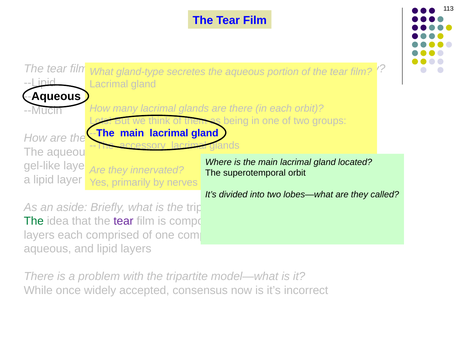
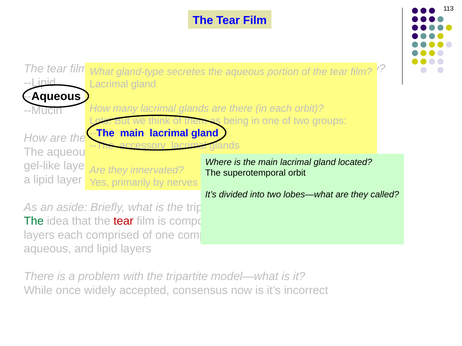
tear colour: purple -> red (123, 221)
